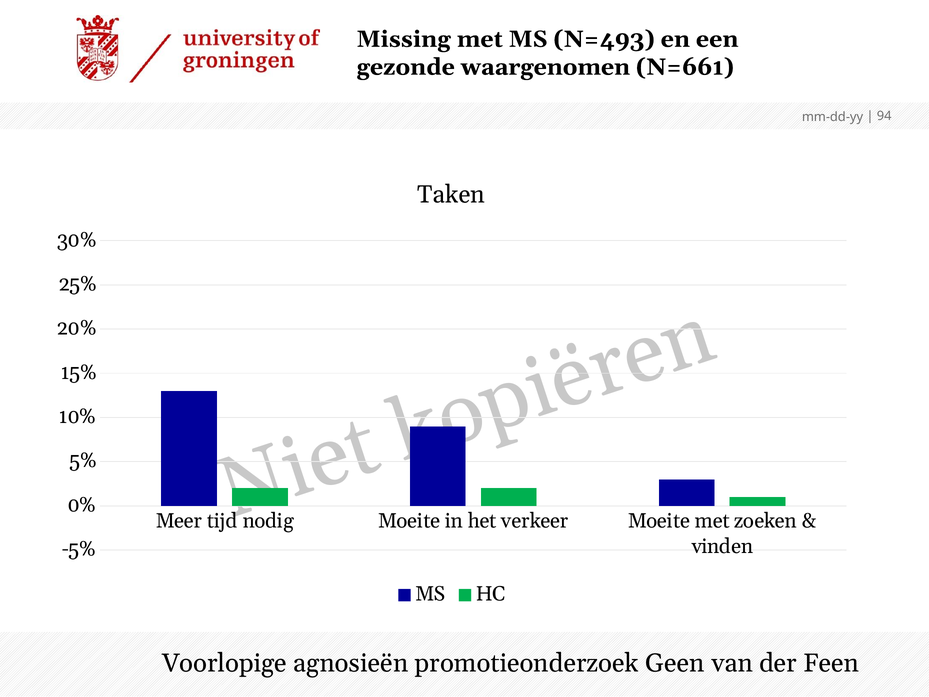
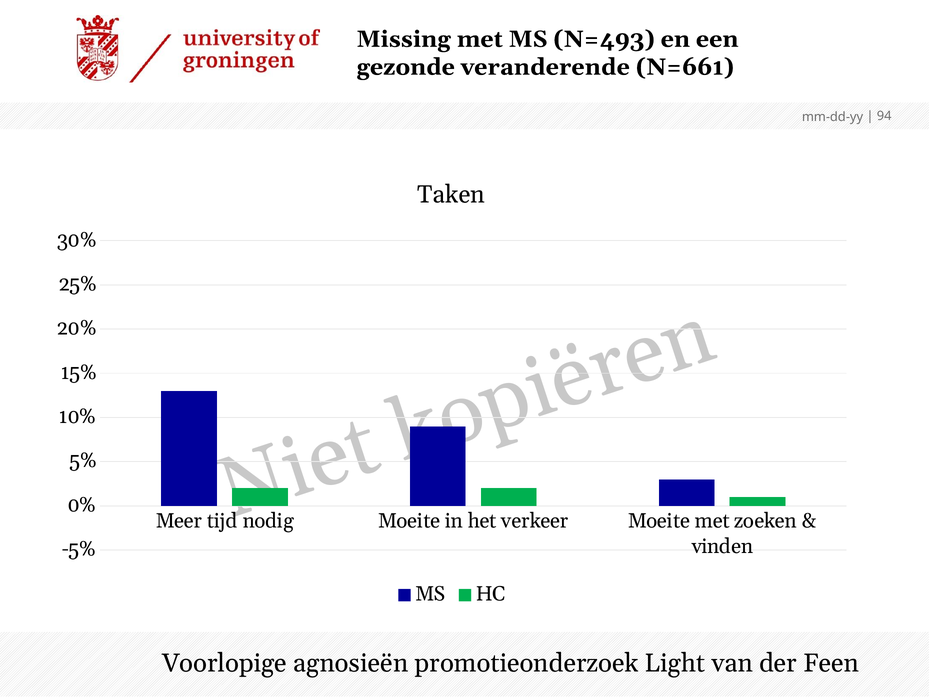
waargenomen: waargenomen -> veranderende (545, 67)
Geen: Geen -> Light (675, 663)
